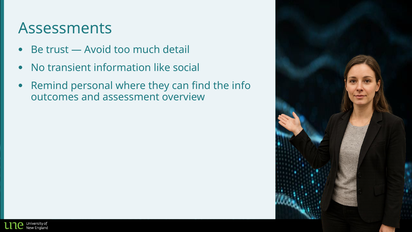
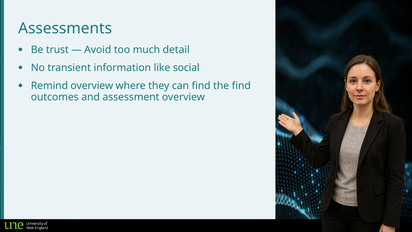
Remind personal: personal -> overview (92, 86)
the info: info -> find (241, 86)
